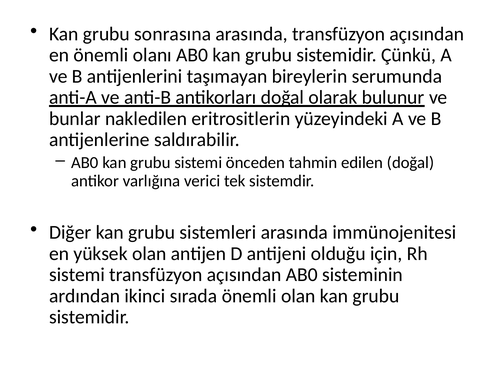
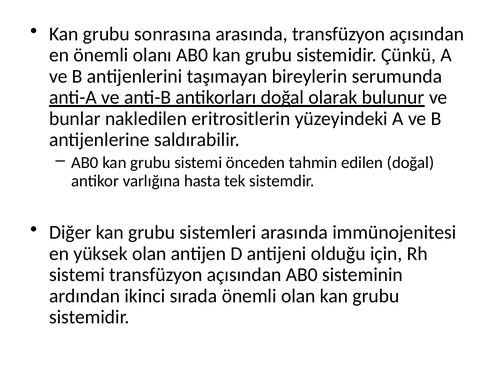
verici: verici -> hasta (202, 181)
